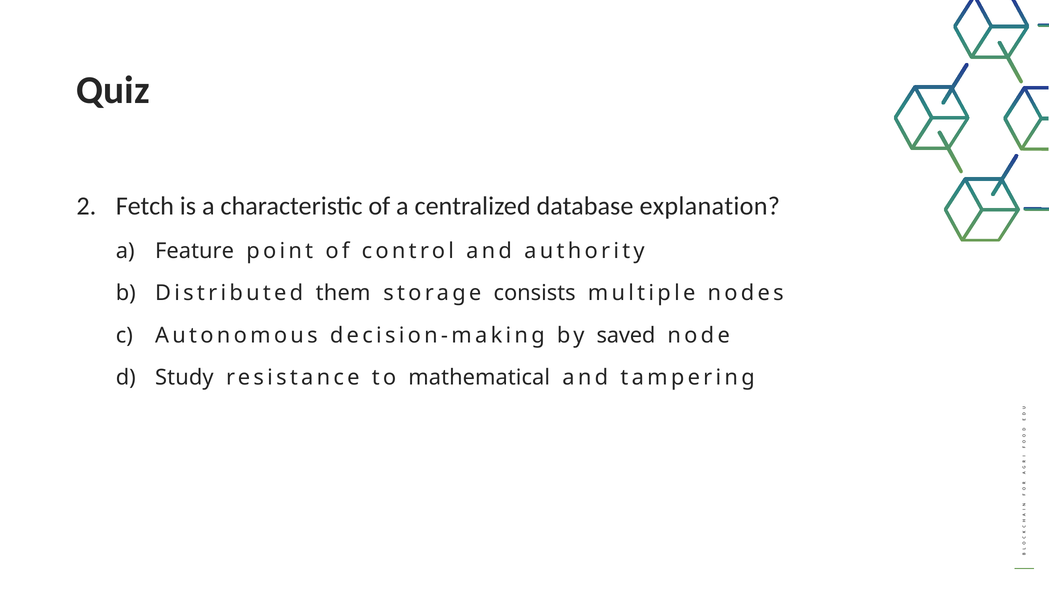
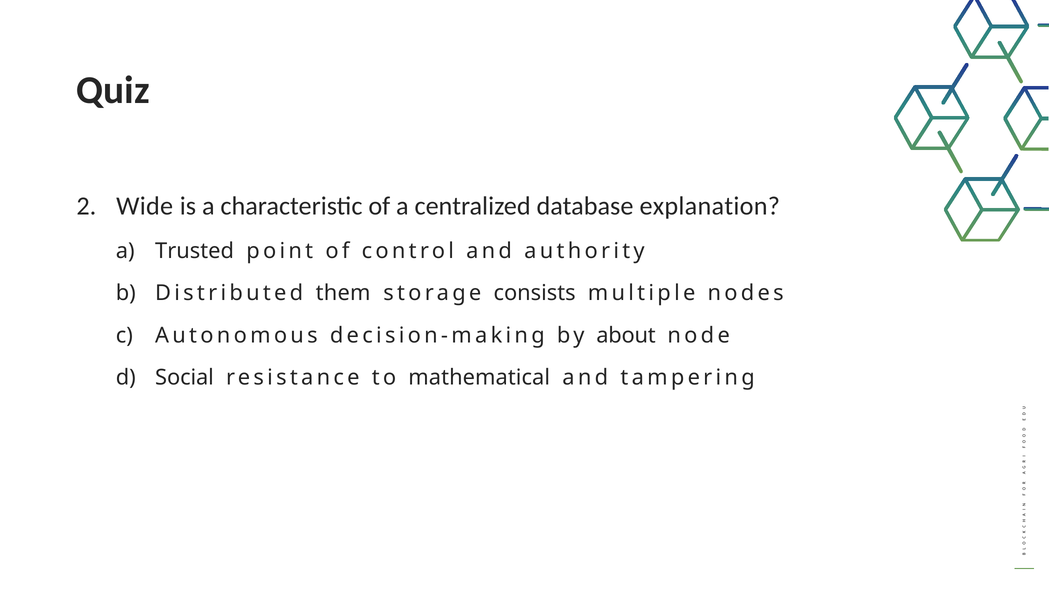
Fetch: Fetch -> Wide (145, 206)
Feature: Feature -> Trusted (195, 251)
saved: saved -> about (626, 335)
Study: Study -> Social (184, 378)
